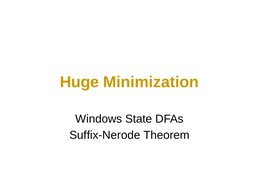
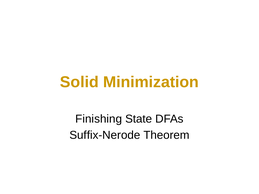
Huge: Huge -> Solid (79, 82)
Windows: Windows -> Finishing (99, 119)
